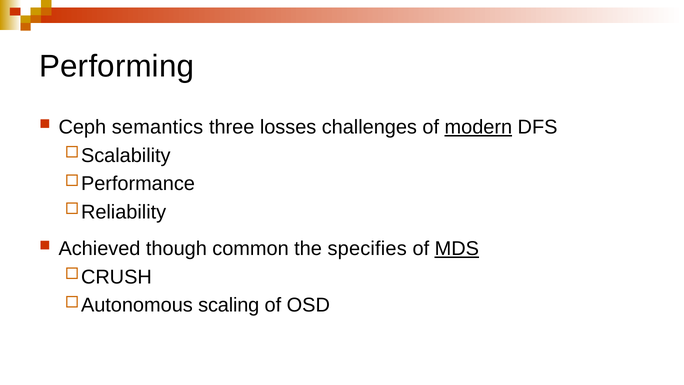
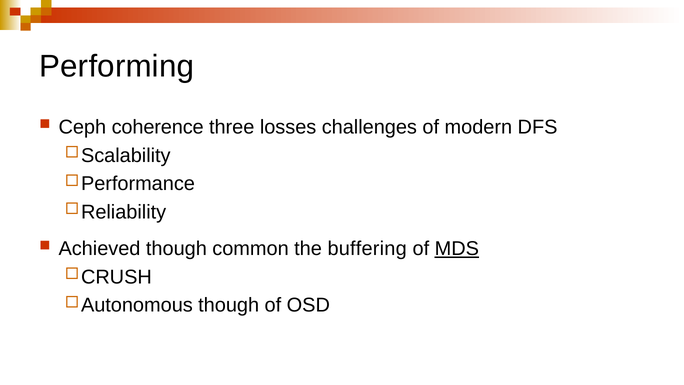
semantics: semantics -> coherence (158, 127)
modern underline: present -> none (478, 127)
specifies: specifies -> buffering (367, 249)
scaling: scaling -> though (229, 305)
